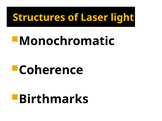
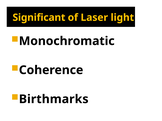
Structures: Structures -> Significant (39, 18)
